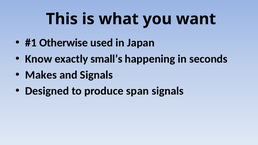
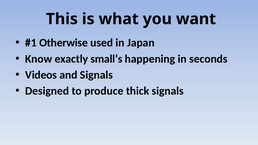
Makes: Makes -> Videos (41, 75)
span: span -> thick (138, 91)
